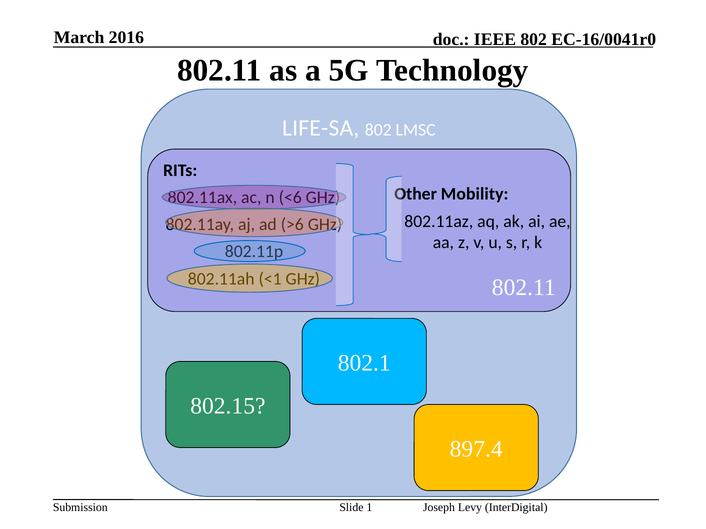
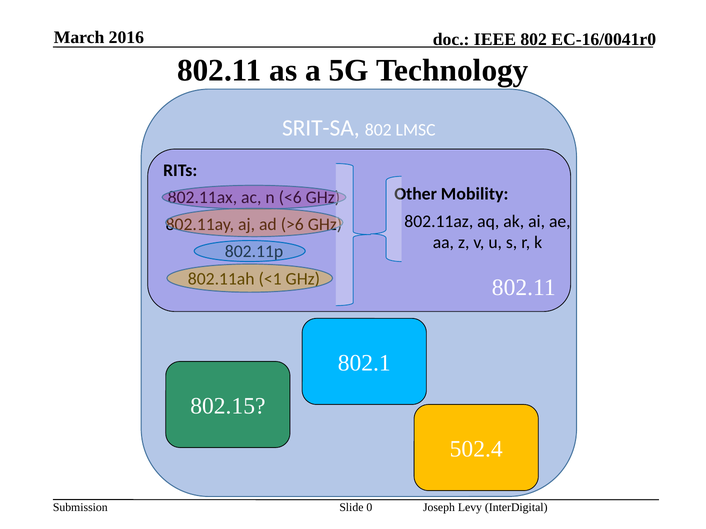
LIFE-SA: LIFE-SA -> SRIT-SA (321, 128)
897.4: 897.4 -> 502.4 (476, 450)
1: 1 -> 0 (369, 508)
